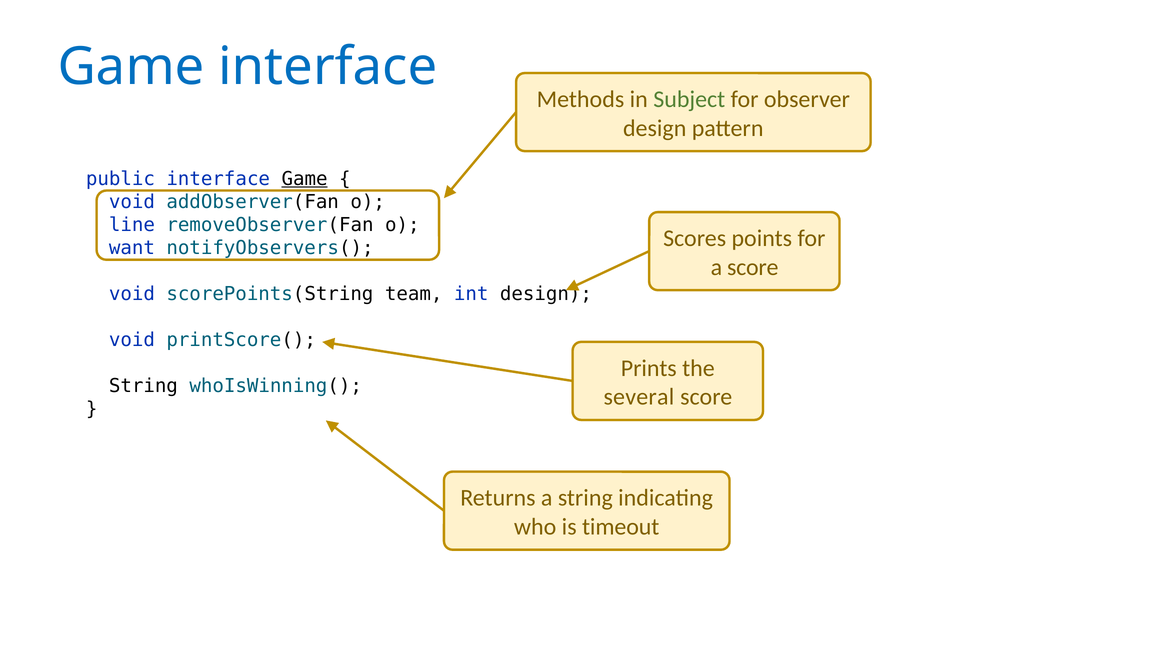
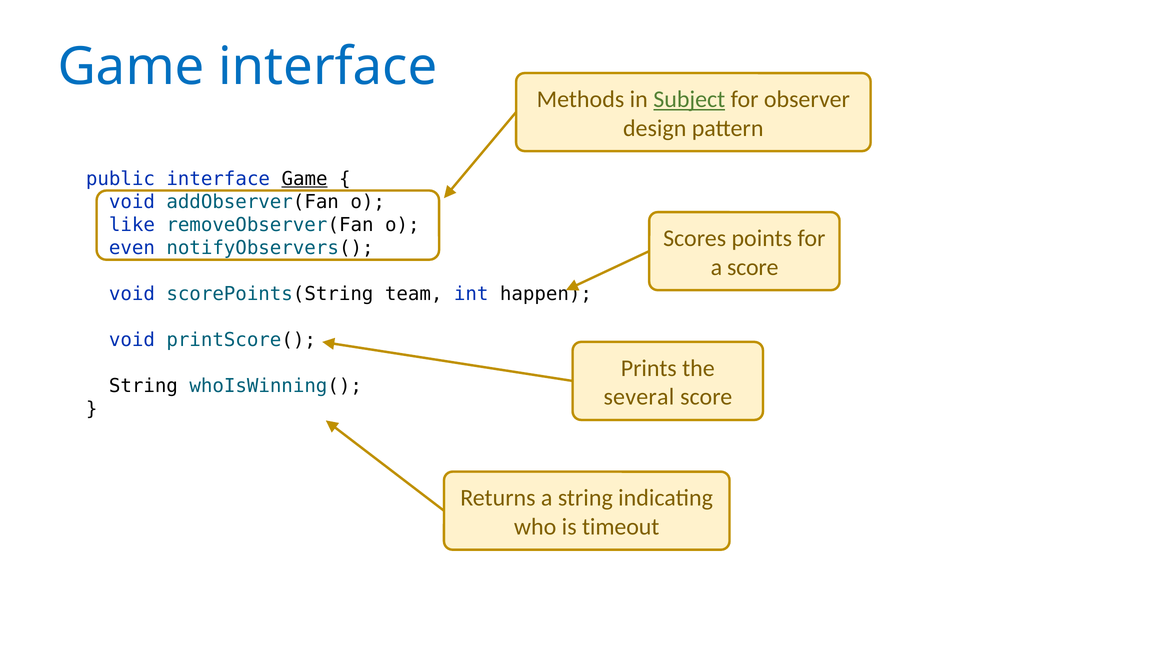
Subject underline: none -> present (689, 99)
line: line -> like (132, 225)
want: want -> even (132, 248)
int design: design -> happen (546, 294)
